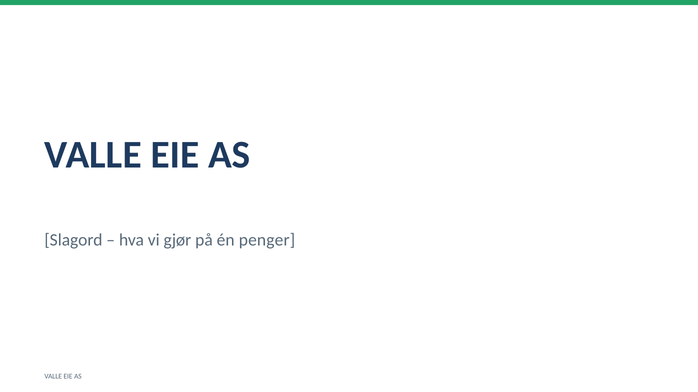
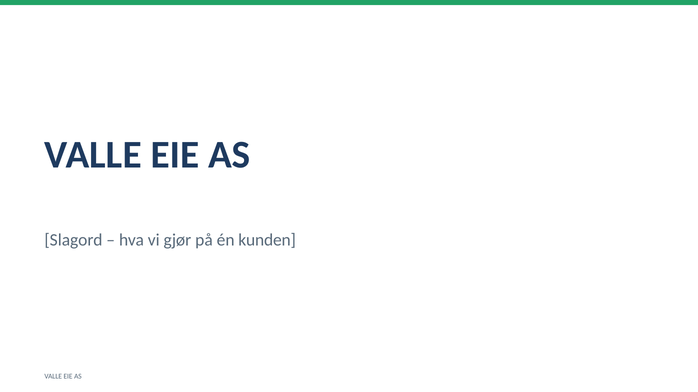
penger: penger -> kunden (267, 240)
